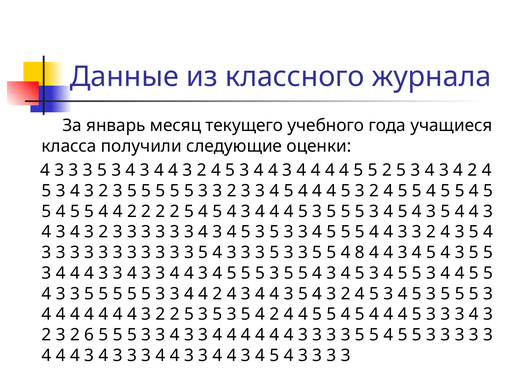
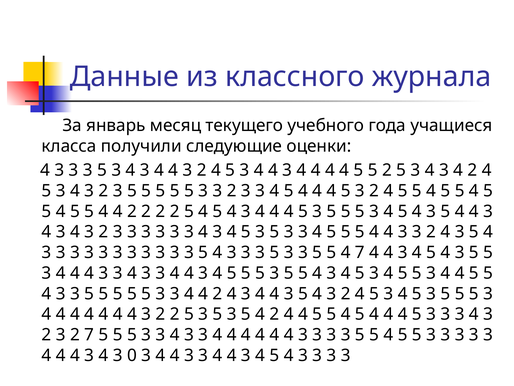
4 8: 8 -> 7 (360, 252)
2 6: 6 -> 7 (89, 334)
3: 3 -> 0 (132, 355)
